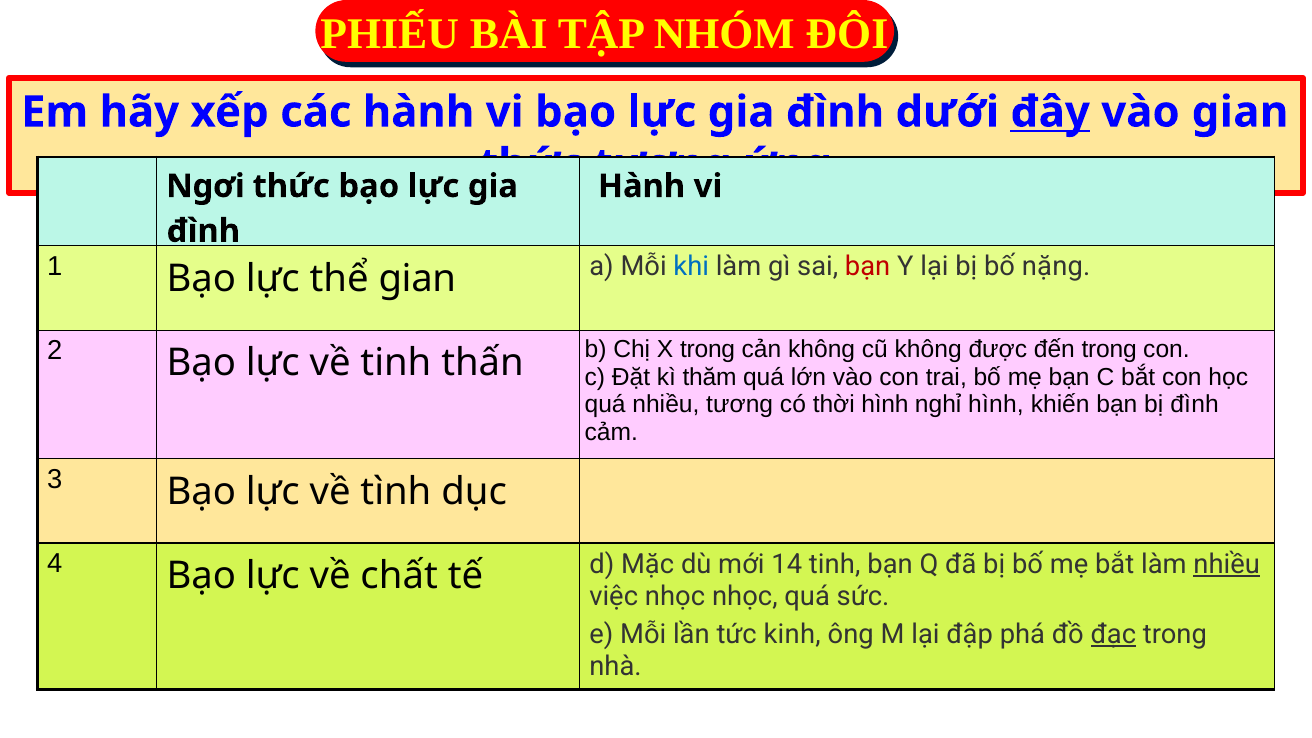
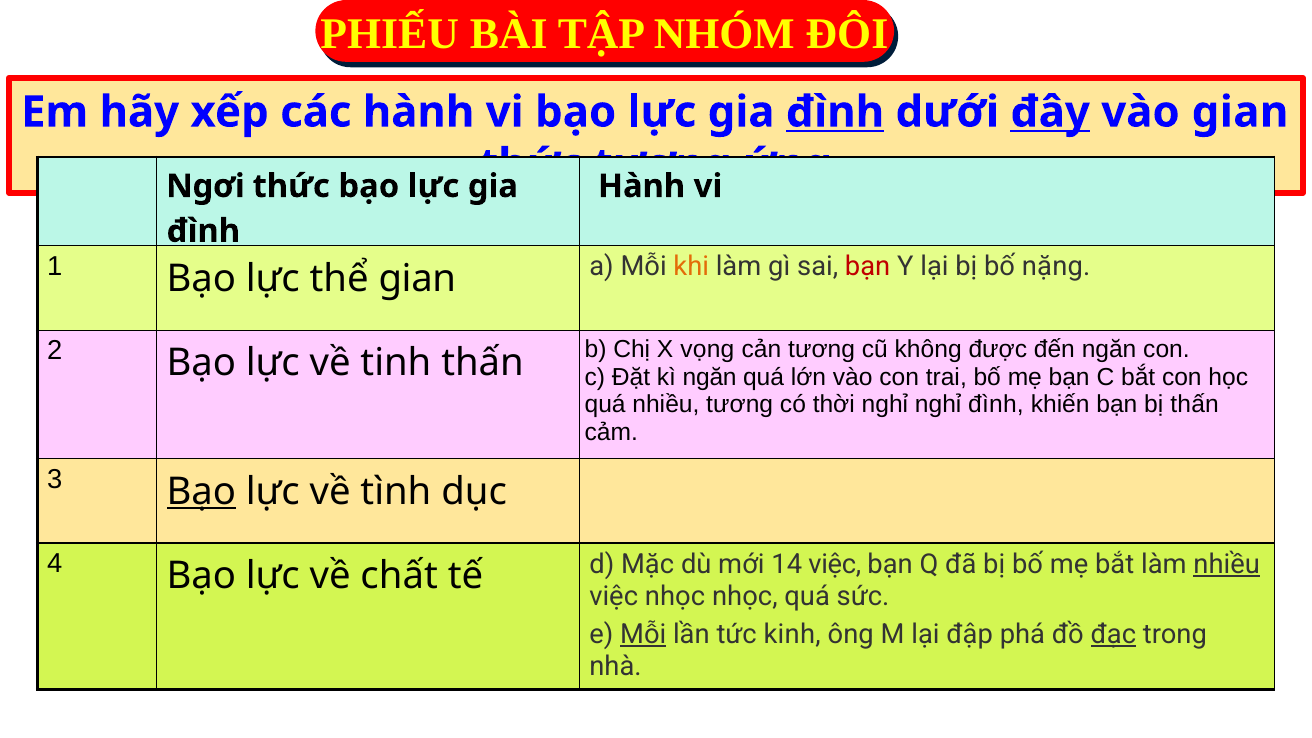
đình underline: none -> present (835, 112)
khi colour: blue -> orange (691, 267)
X trong: trong -> vọng (707, 349)
cản không: không -> tương (822, 349)
đến trong: trong -> ngăn (1109, 349)
kì thăm: thăm -> ngăn (710, 377)
thời hình: hình -> nghỉ (885, 405)
nghỉ hình: hình -> đình (996, 405)
bị đình: đình -> thấn (1195, 405)
Bạo underline: none -> present (201, 492)
14 tinh: tinh -> việc (835, 564)
Mỗi underline: none -> present (643, 634)
